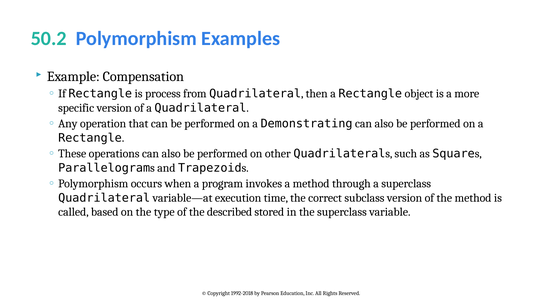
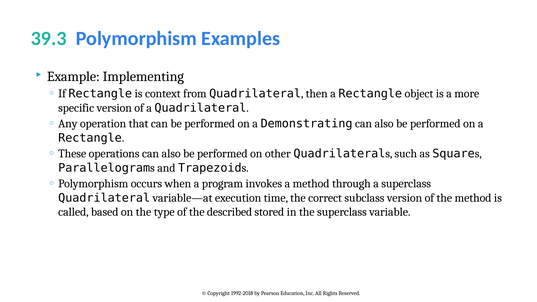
50.2: 50.2 -> 39.3 (49, 39)
Compensation: Compensation -> Implementing (143, 77)
process: process -> context (163, 94)
